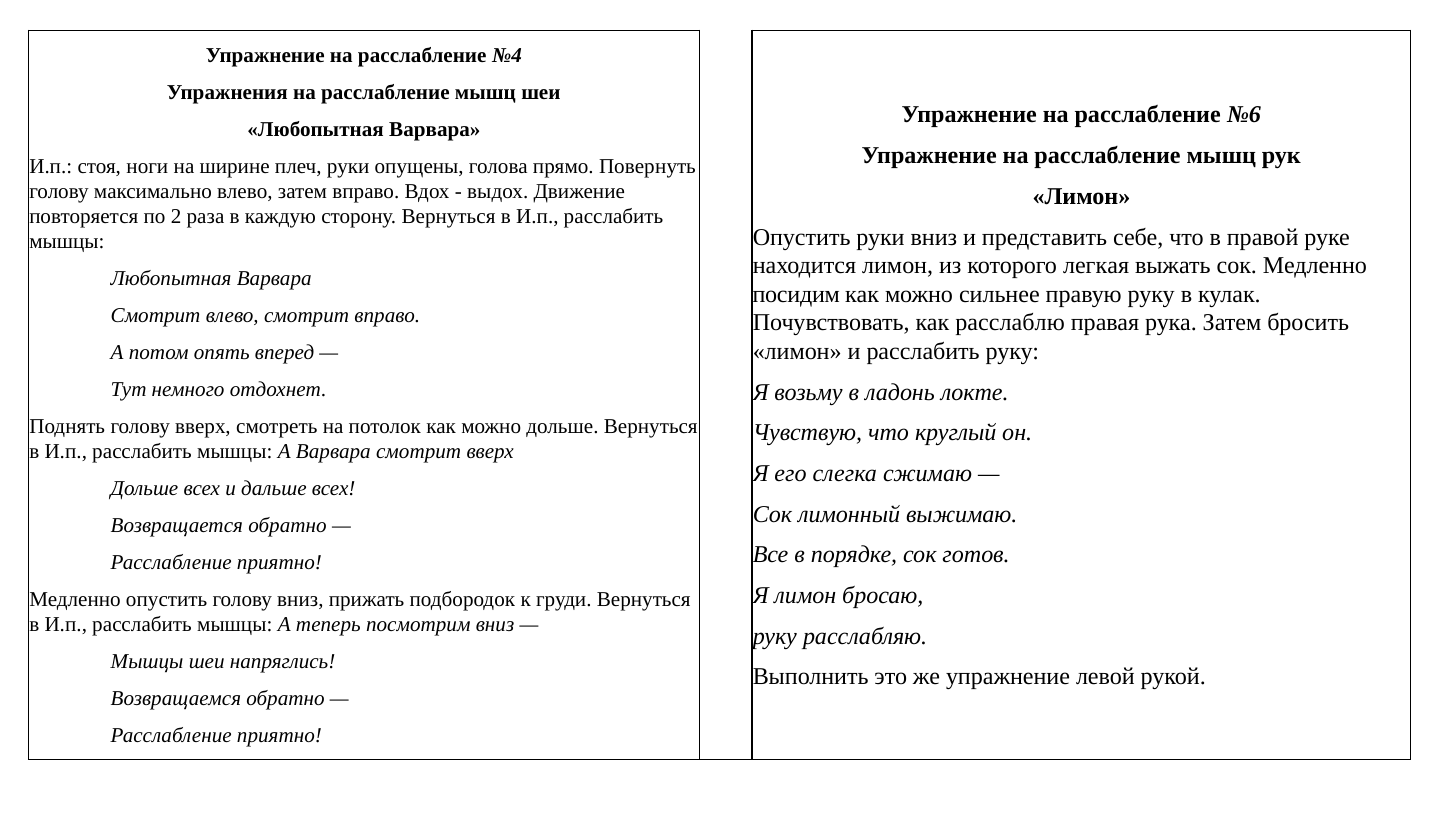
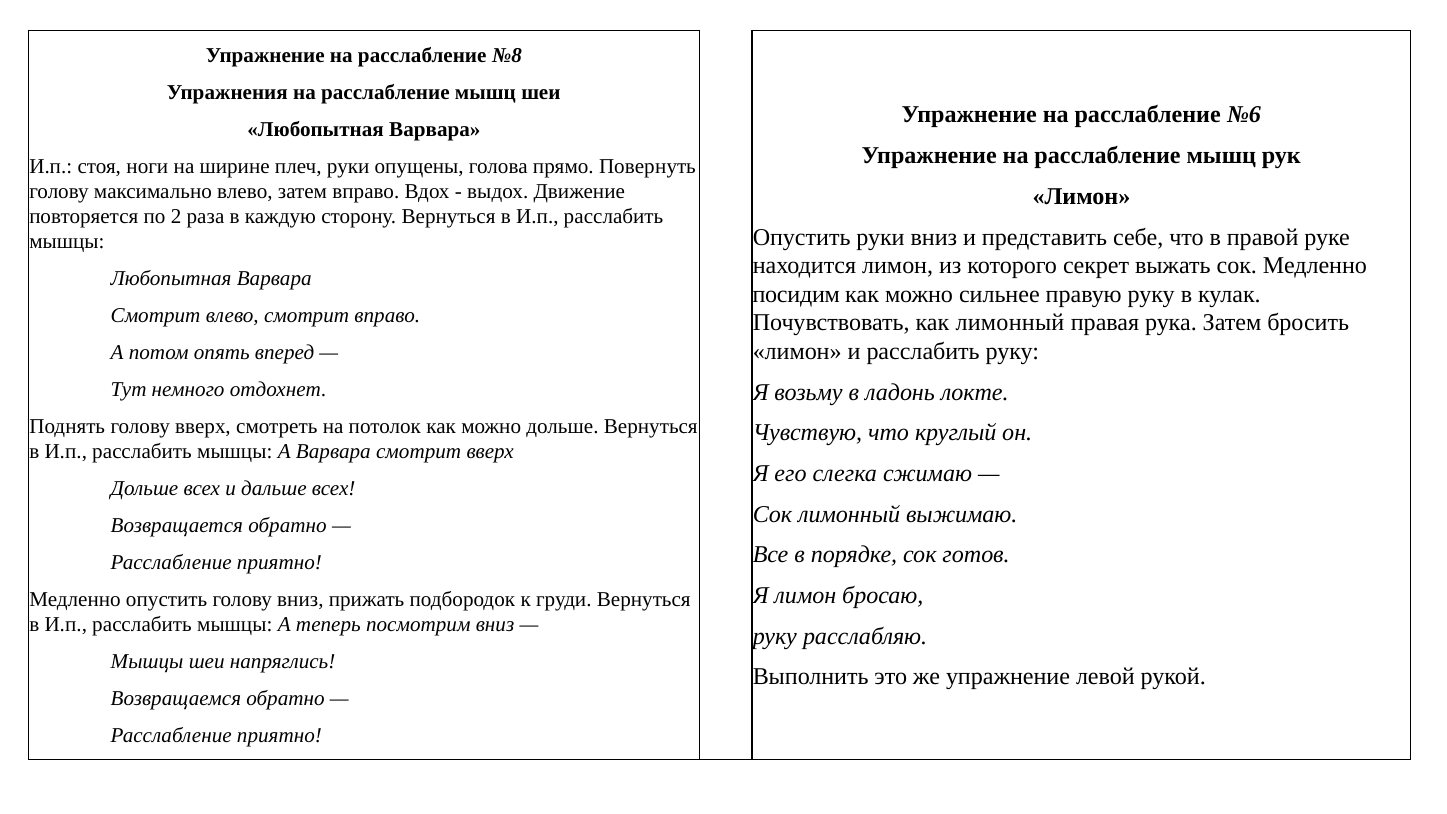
№4: №4 -> №8 (507, 56)
легкая: легкая -> секрет (1096, 266)
как расслаблю: расслаблю -> лимонный (1010, 323)
